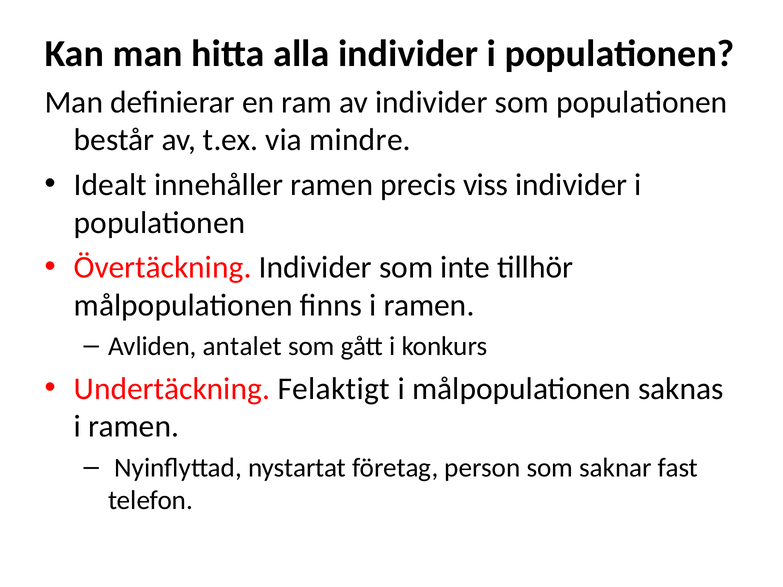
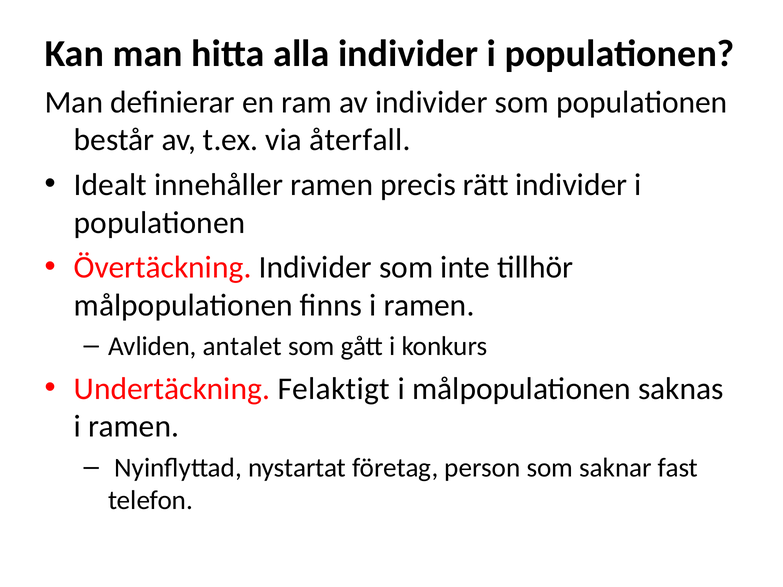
mindre: mindre -> återfall (360, 140)
viss: viss -> rätt (486, 185)
